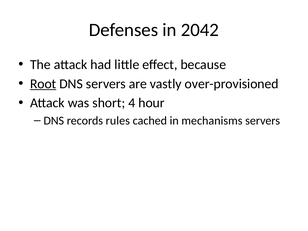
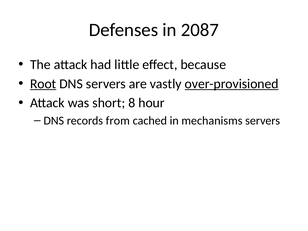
2042: 2042 -> 2087 (200, 30)
over-provisioned underline: none -> present (232, 84)
4: 4 -> 8 (132, 103)
rules: rules -> from (118, 121)
